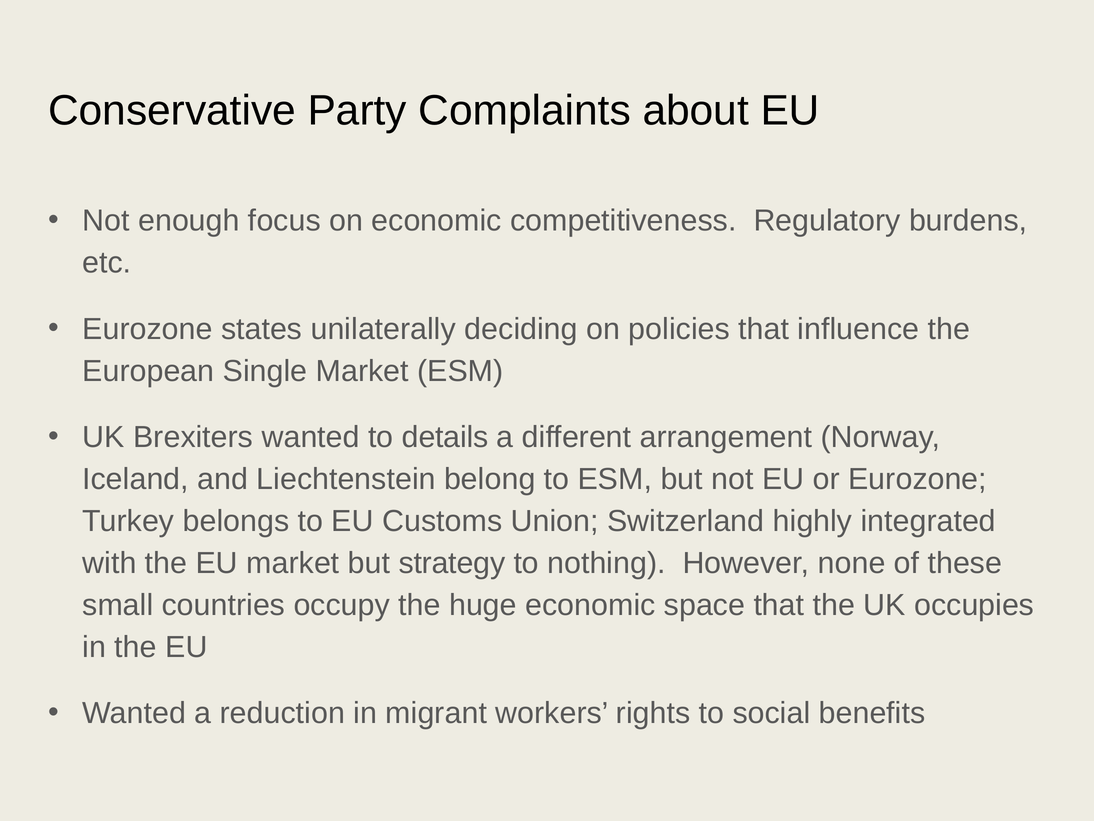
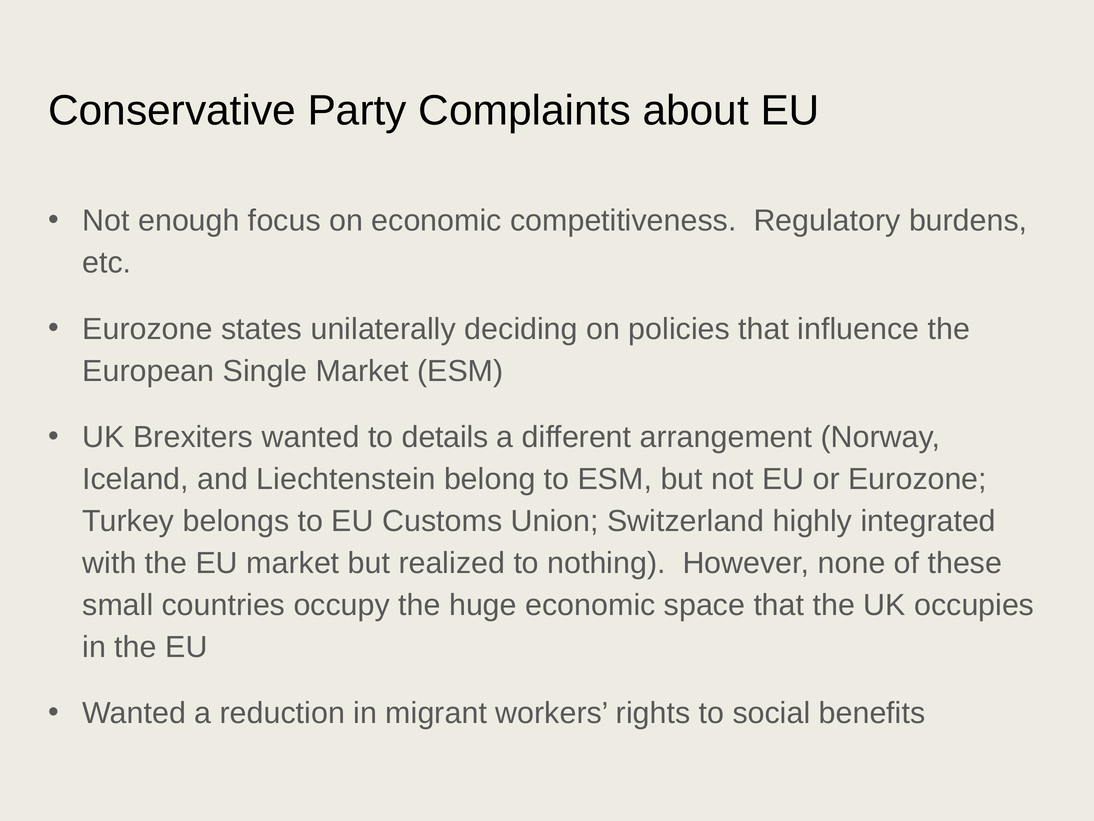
strategy: strategy -> realized (452, 563)
